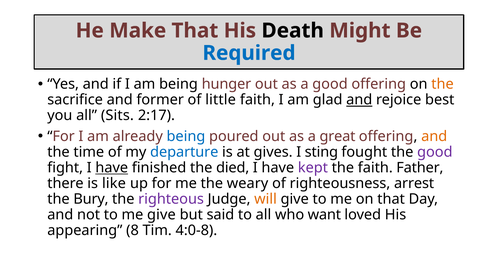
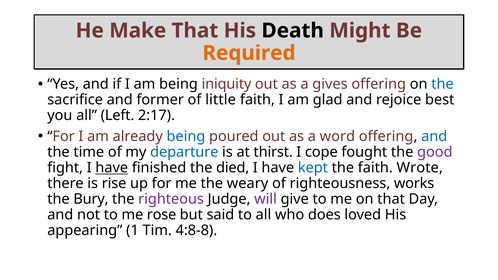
Required colour: blue -> orange (249, 53)
hunger: hunger -> iniquity (226, 84)
a good: good -> gives (330, 84)
the colour: orange -> blue (443, 84)
and underline: present -> none (359, 100)
Sits: Sits -> Left (118, 116)
great: great -> word (337, 136)
and colour: orange -> blue (434, 136)
gives: gives -> thirst (273, 152)
sting: sting -> cope (321, 152)
kept colour: purple -> blue (313, 168)
Father: Father -> Wrote (420, 168)
like: like -> rise (114, 184)
arrest: arrest -> works (414, 184)
will colour: orange -> purple (266, 199)
me give: give -> rose (162, 215)
want: want -> does (324, 215)
8: 8 -> 1 (132, 231)
4:0-8: 4:0-8 -> 4:8-8 (196, 231)
